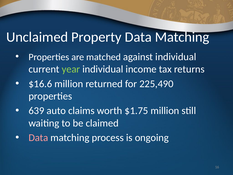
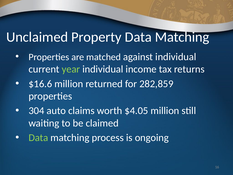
225,490: 225,490 -> 282,859 (156, 84)
639: 639 -> 304 (36, 111)
$1.75: $1.75 -> $4.05 (136, 111)
Data colour: pink -> light green (38, 138)
